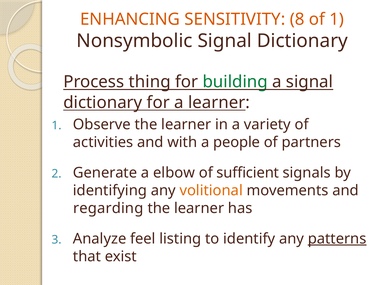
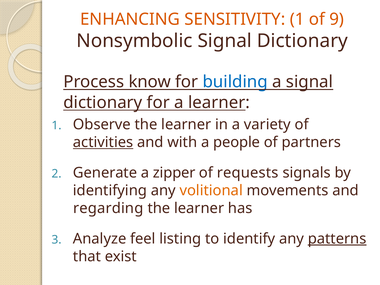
SENSITIVITY 8: 8 -> 1 (297, 19)
of 1: 1 -> 9 (337, 19)
thing: thing -> know (150, 82)
building colour: green -> blue (235, 82)
activities underline: none -> present (103, 142)
elbow: elbow -> zipper (174, 173)
sufficient: sufficient -> requests (248, 173)
